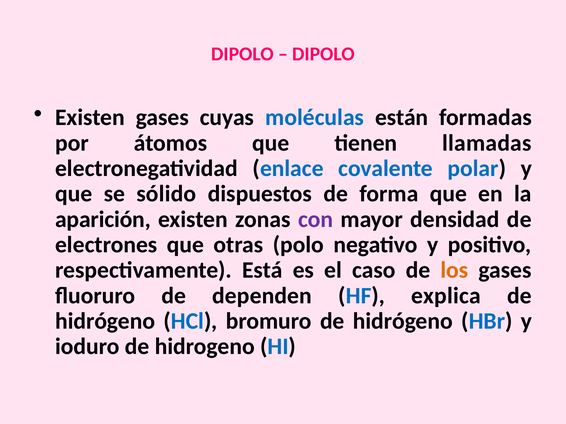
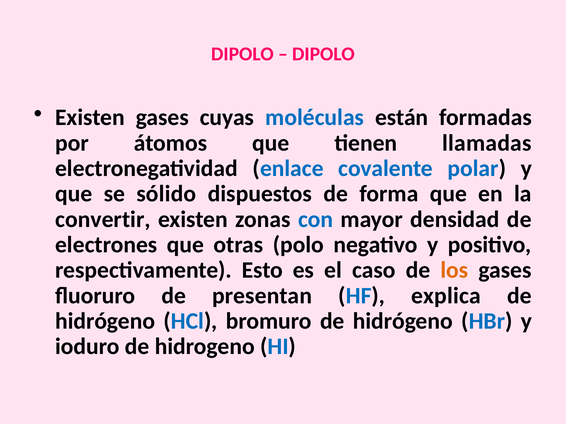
aparición: aparición -> convertir (103, 220)
con colour: purple -> blue (316, 220)
Está: Está -> Esto (262, 270)
dependen: dependen -> presentan (262, 296)
